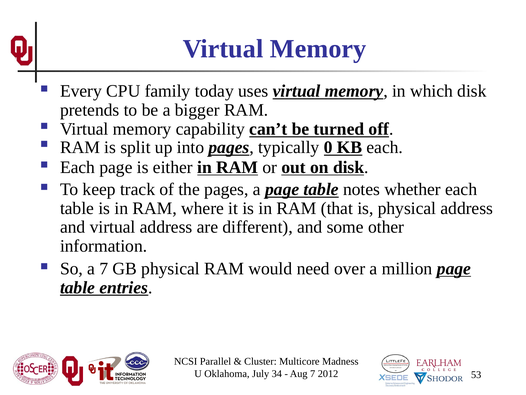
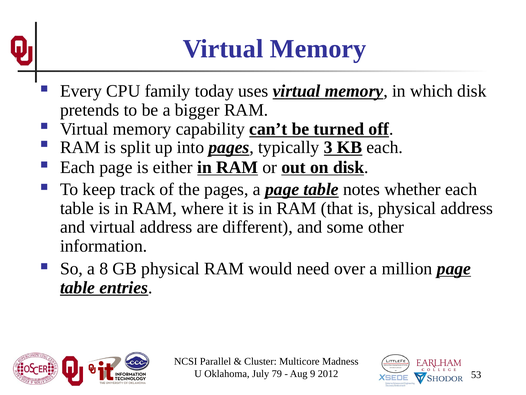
0: 0 -> 3 (328, 147)
a 7: 7 -> 8 (104, 268)
34: 34 -> 79 (277, 373)
Aug 7: 7 -> 9 (313, 373)
